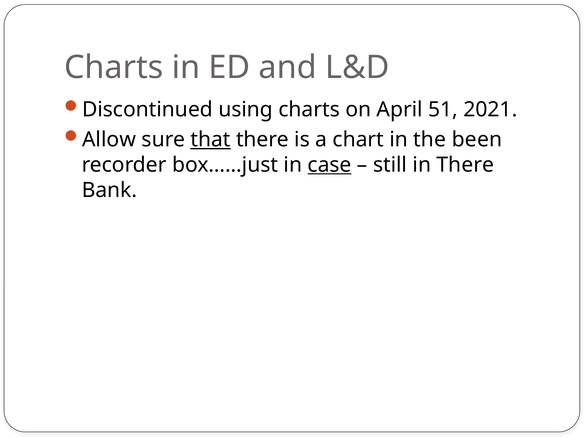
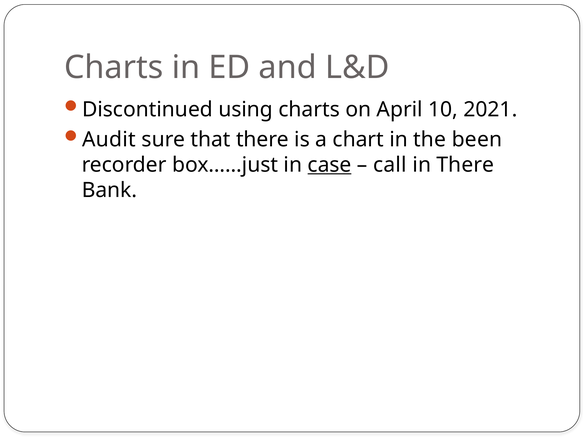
51: 51 -> 10 (443, 109)
Allow: Allow -> Audit (109, 139)
that underline: present -> none (210, 139)
still: still -> call (390, 165)
